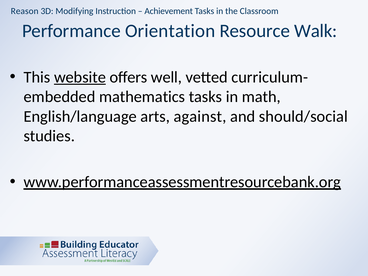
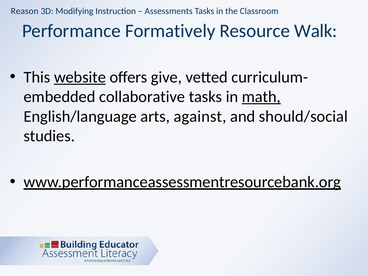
Achievement: Achievement -> Assessments (169, 11)
Orientation: Orientation -> Formatively (170, 31)
well: well -> give (166, 77)
mathematics: mathematics -> collaborative (142, 97)
math underline: none -> present (261, 97)
